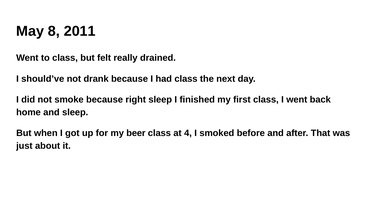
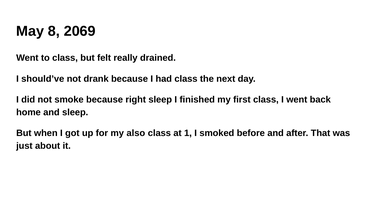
2011: 2011 -> 2069 (80, 31)
beer: beer -> also (136, 133)
4: 4 -> 1 (188, 133)
